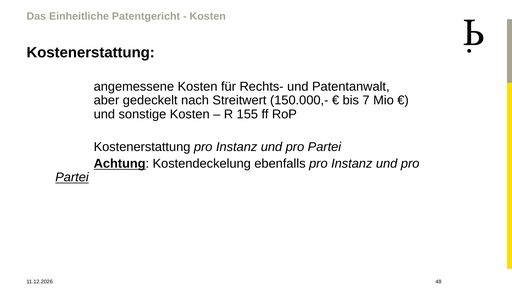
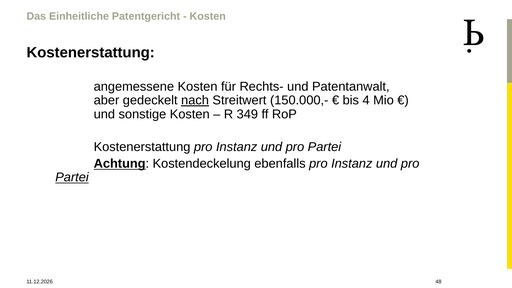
nach underline: none -> present (195, 100)
7: 7 -> 4 (366, 100)
155: 155 -> 349 (247, 114)
